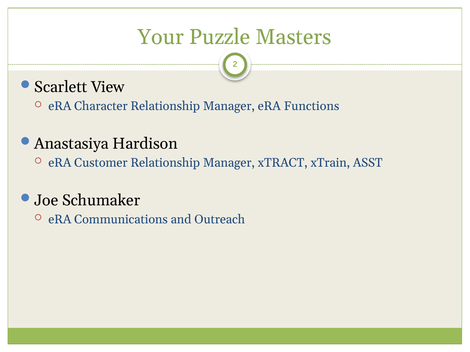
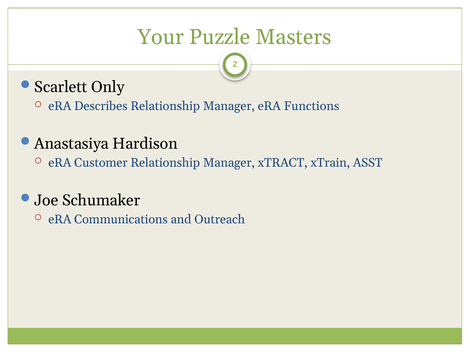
View: View -> Only (108, 87)
Character: Character -> Describes (101, 106)
